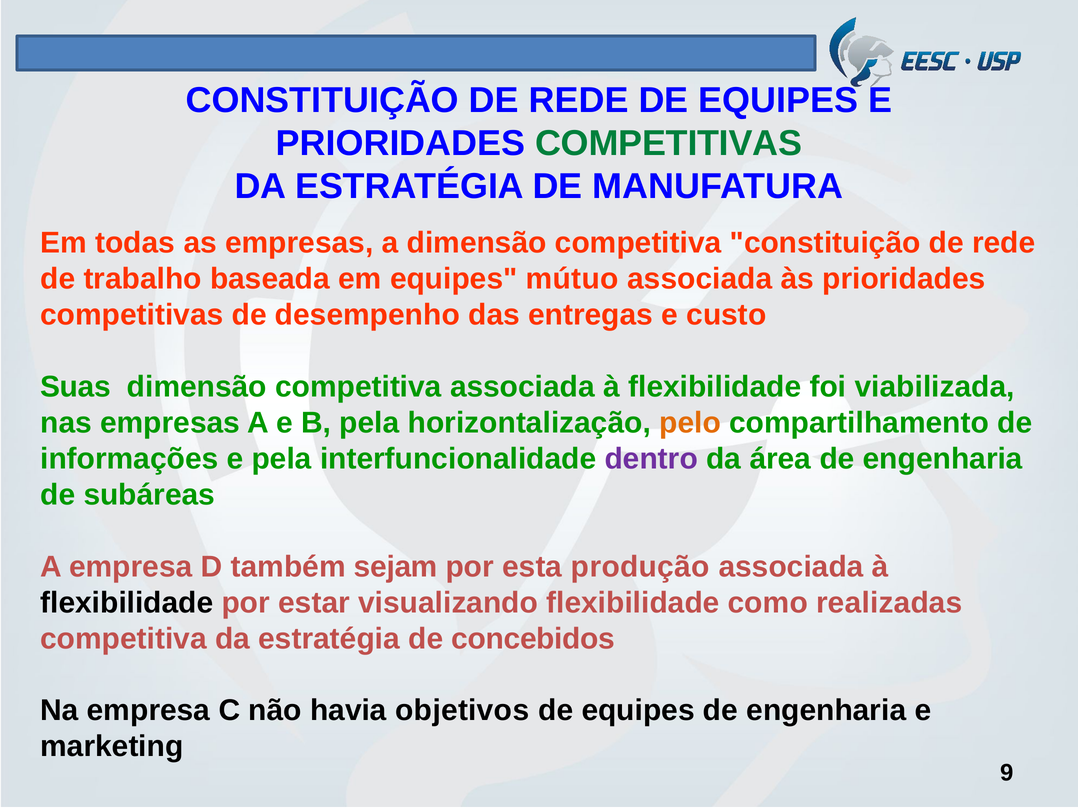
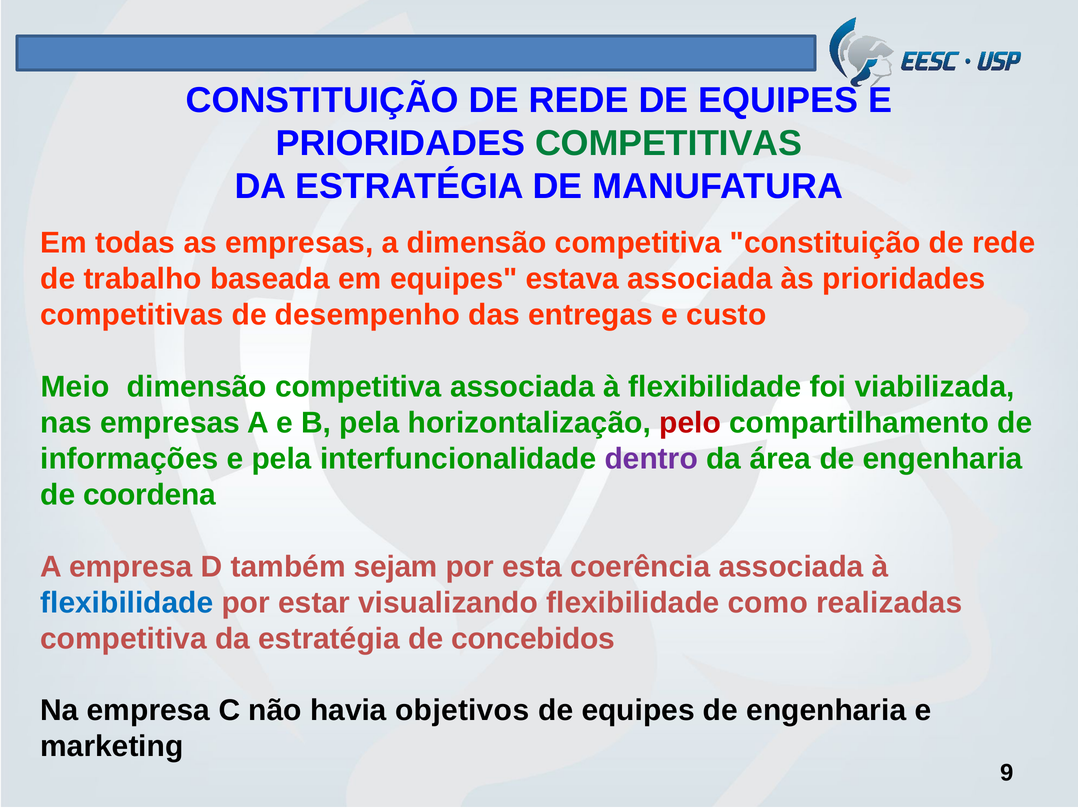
mútuo: mútuo -> estava (572, 279)
Suas: Suas -> Meio (75, 387)
pelo colour: orange -> red (690, 423)
subáreas: subáreas -> coordena (149, 494)
produção: produção -> coerência (640, 566)
flexibilidade colour: black -> blue (127, 602)
